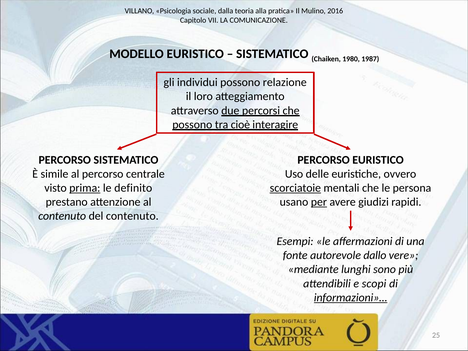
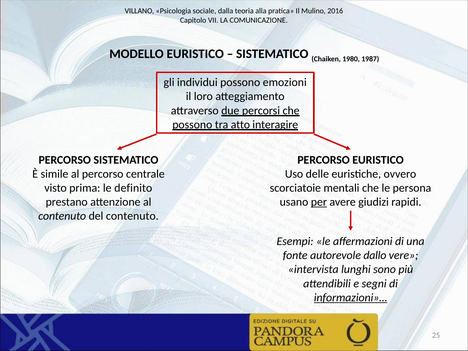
relazione: relazione -> emozioni (285, 82)
cioè: cioè -> atto (240, 125)
prima underline: present -> none (85, 188)
scorciatoie underline: present -> none (295, 188)
mediante: mediante -> intervista (313, 269)
scopi: scopi -> segni (374, 283)
